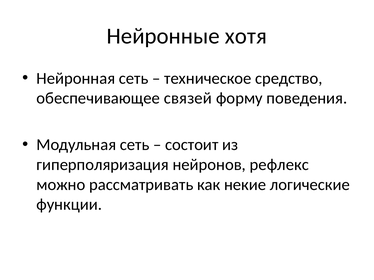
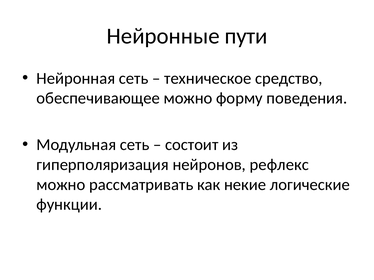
хотя: хотя -> пути (246, 36)
обеспечивающее связей: связей -> можно (188, 98)
